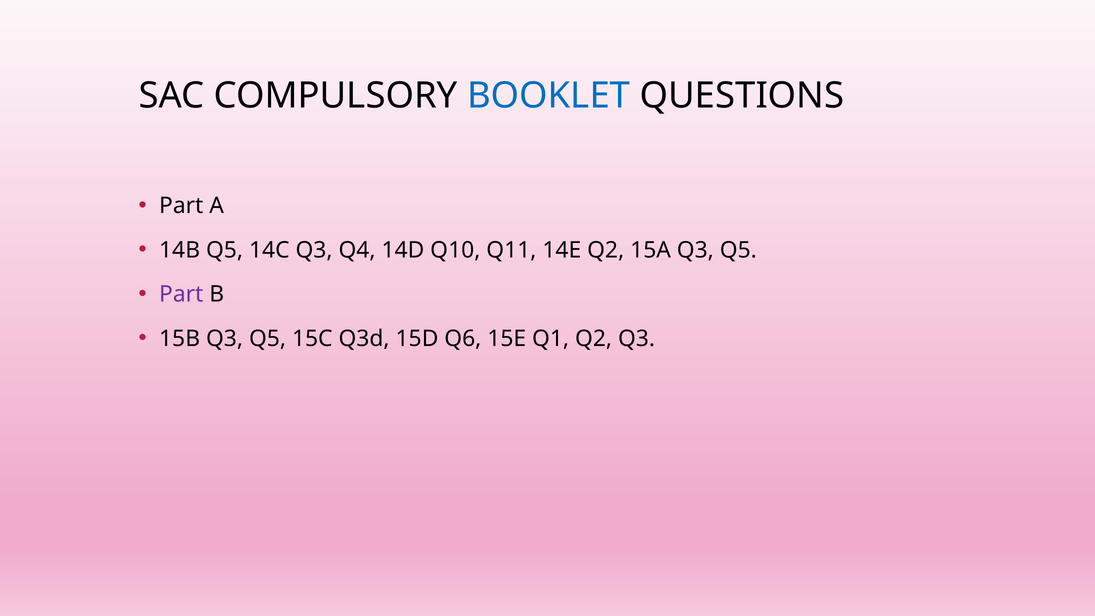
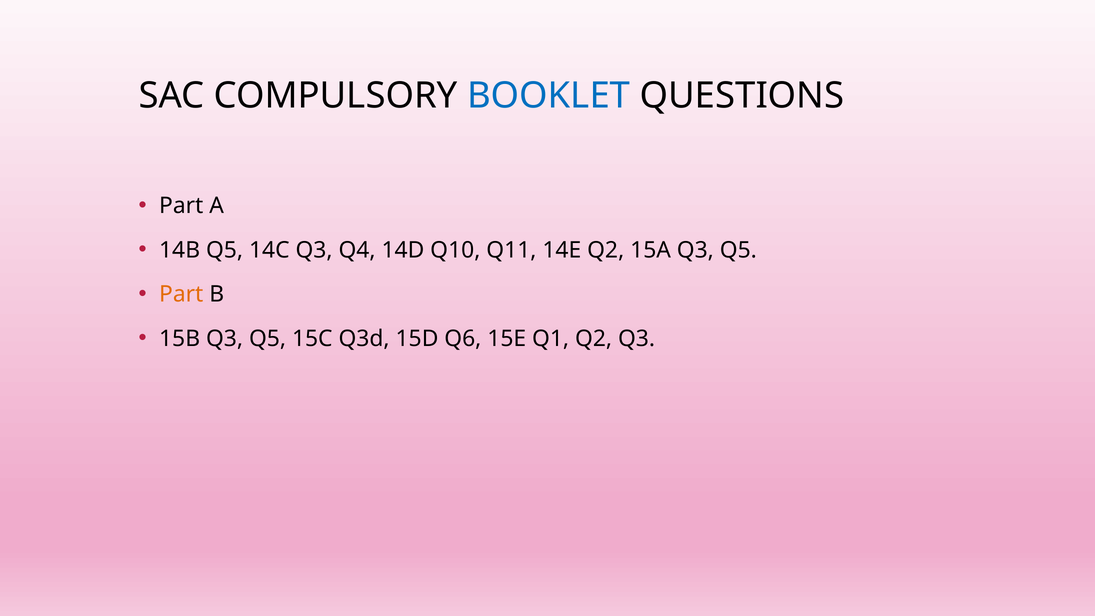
Part colour: purple -> orange (181, 294)
